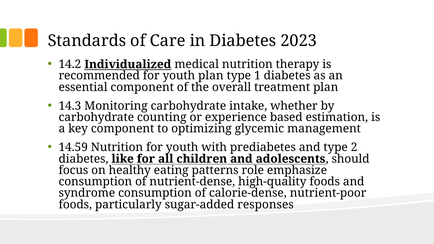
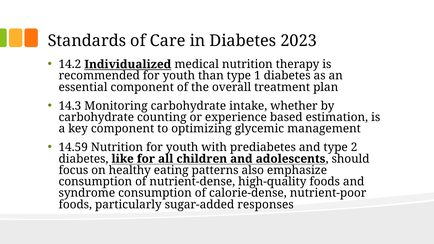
youth plan: plan -> than (211, 76)
role: role -> also (253, 170)
